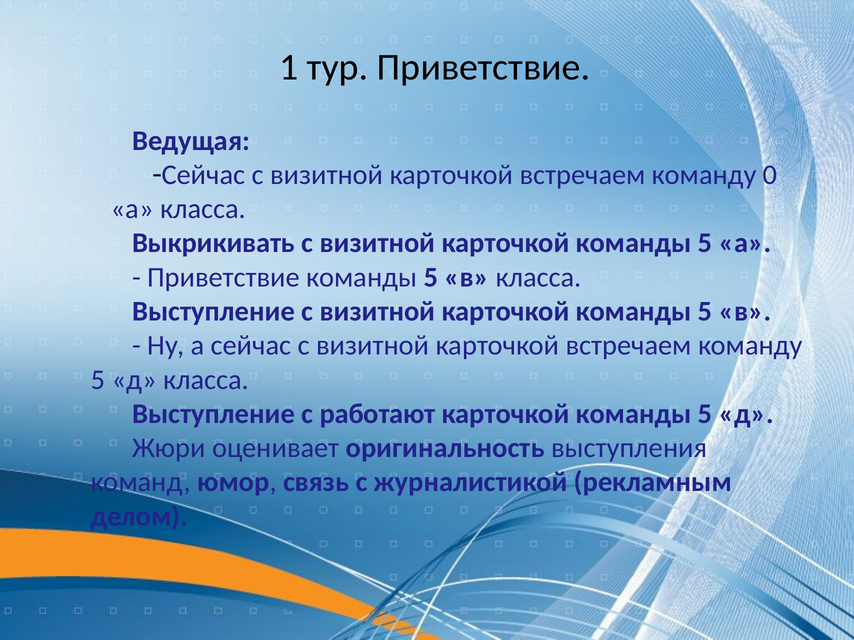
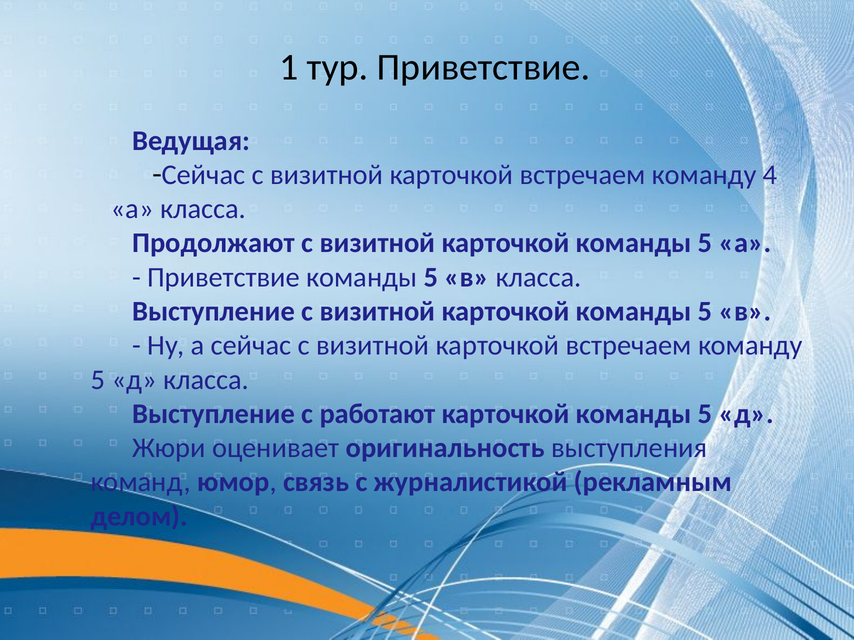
0: 0 -> 4 (770, 175)
Выкрикивать: Выкрикивать -> Продолжают (213, 243)
